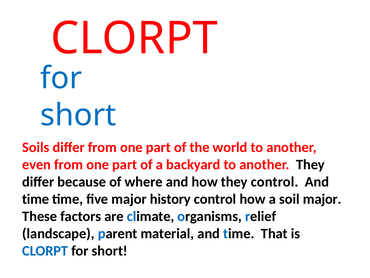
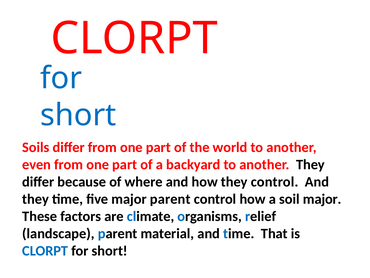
time: time -> they (36, 199)
major history: history -> parent (170, 199)
